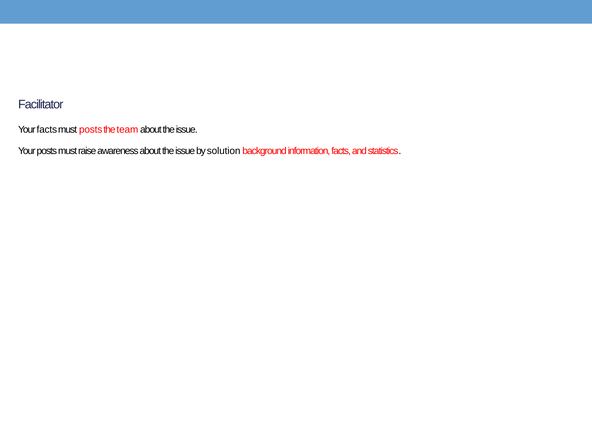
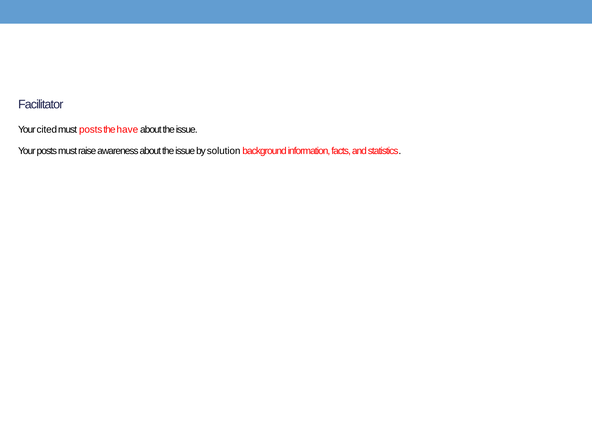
Your facts: facts -> cited (47, 130)
team: team -> have (127, 130)
